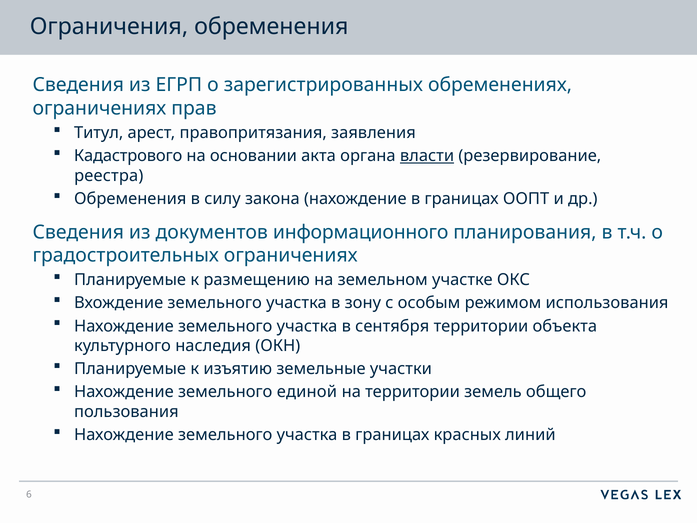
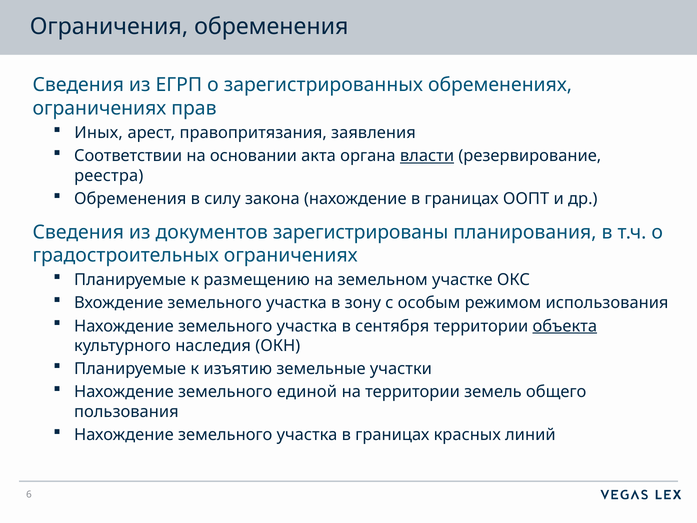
Титул: Титул -> Иных (99, 133)
Кадастрового: Кадастрового -> Соответствии (128, 156)
информационного: информационного -> зарегистрированы (361, 232)
объекта underline: none -> present (565, 326)
